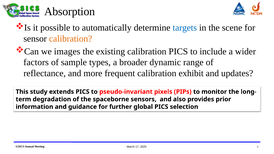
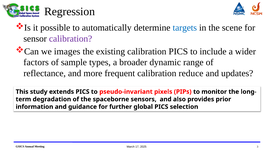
Absorption: Absorption -> Regression (70, 12)
calibration colour: orange -> purple (71, 39)
exhibit: exhibit -> reduce (191, 73)
